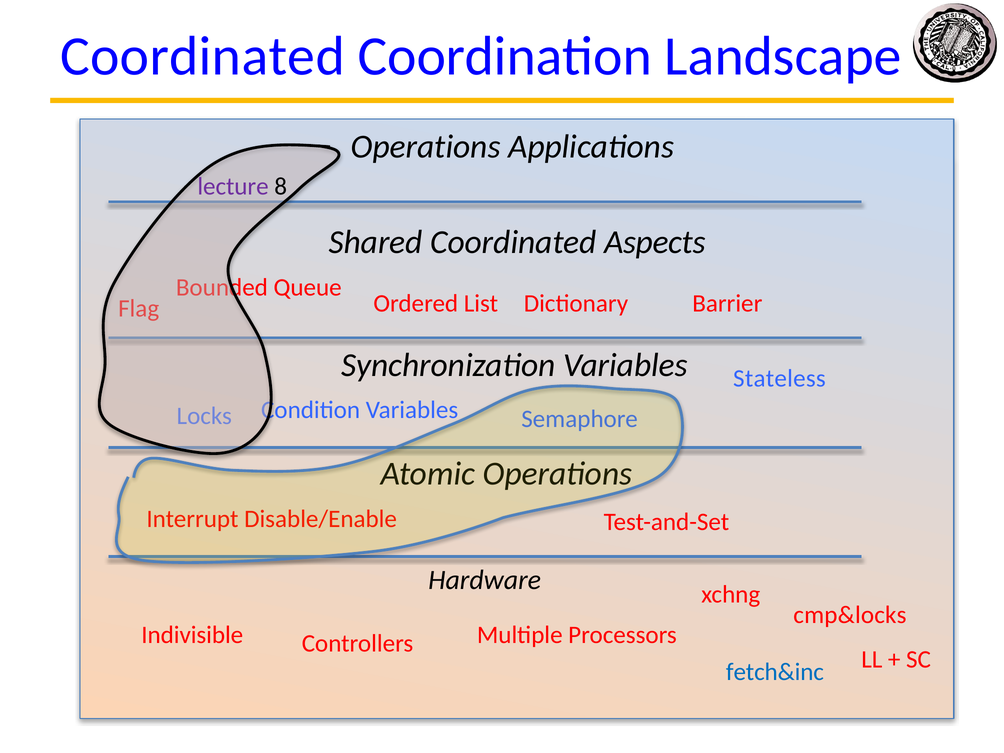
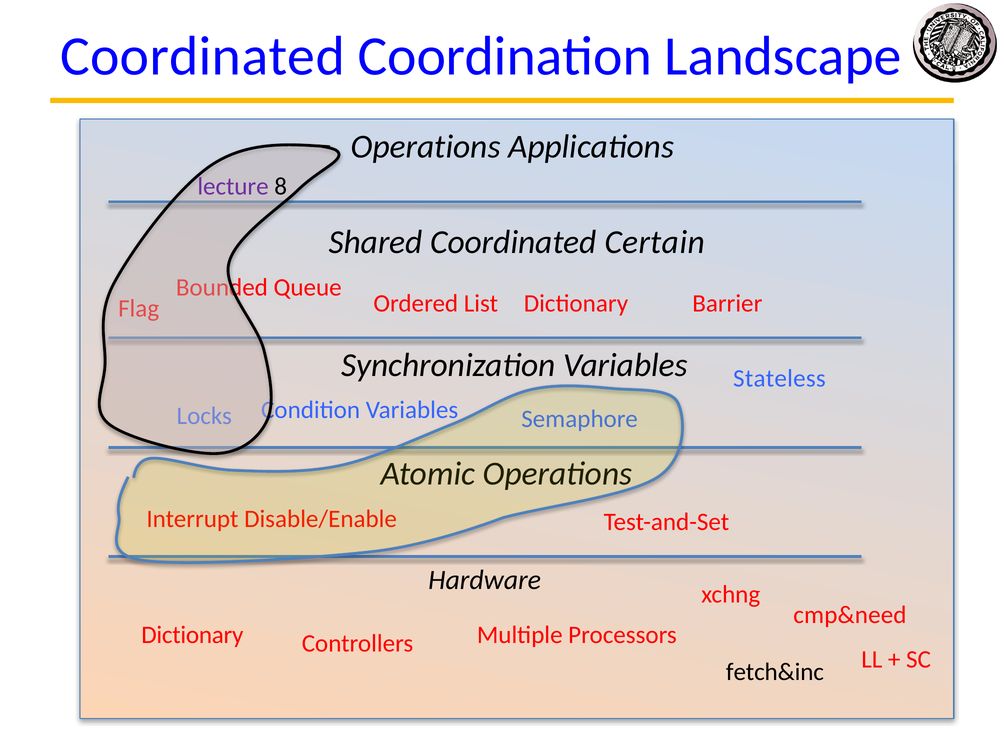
Aspects: Aspects -> Certain (655, 242)
cmp&locks: cmp&locks -> cmp&need (850, 615)
Indivisible: Indivisible -> Dictionary (192, 635)
fetch&inc colour: blue -> black (775, 672)
